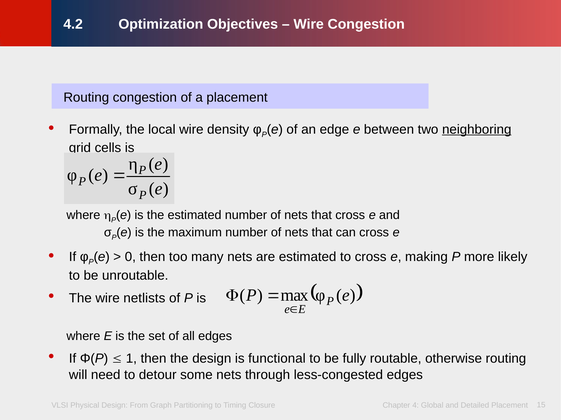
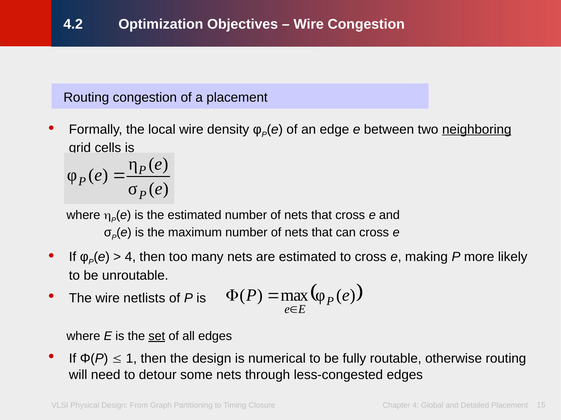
0: 0 -> 4 (130, 257)
set underline: none -> present (157, 337)
functional: functional -> numerical (277, 359)
